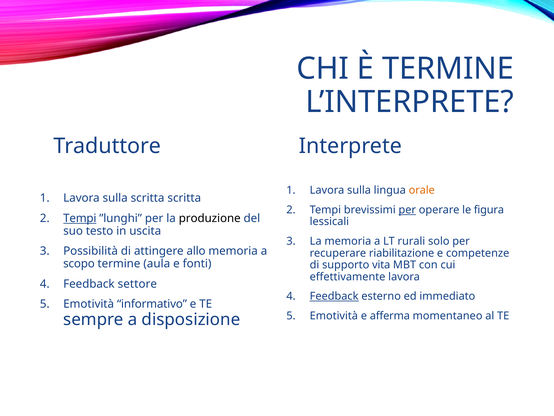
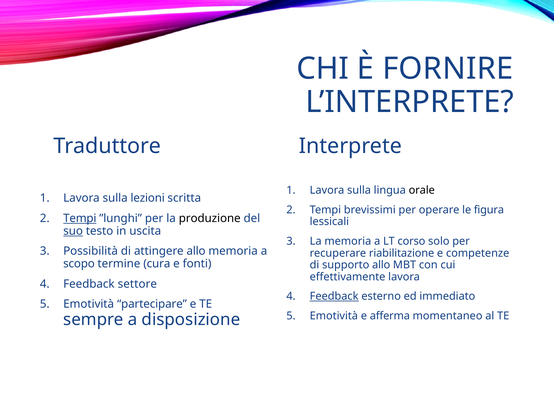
È TERMINE: TERMINE -> FORNIRE (448, 69)
orale colour: orange -> black (422, 190)
sulla scritta: scritta -> lezioni (148, 198)
per underline: present -> none (407, 210)
suo underline: none -> present (73, 231)
rurali: rurali -> corso (411, 241)
aula: aula -> cura (157, 263)
supporto vita: vita -> allo (381, 265)
informativo: informativo -> partecipare (152, 304)
